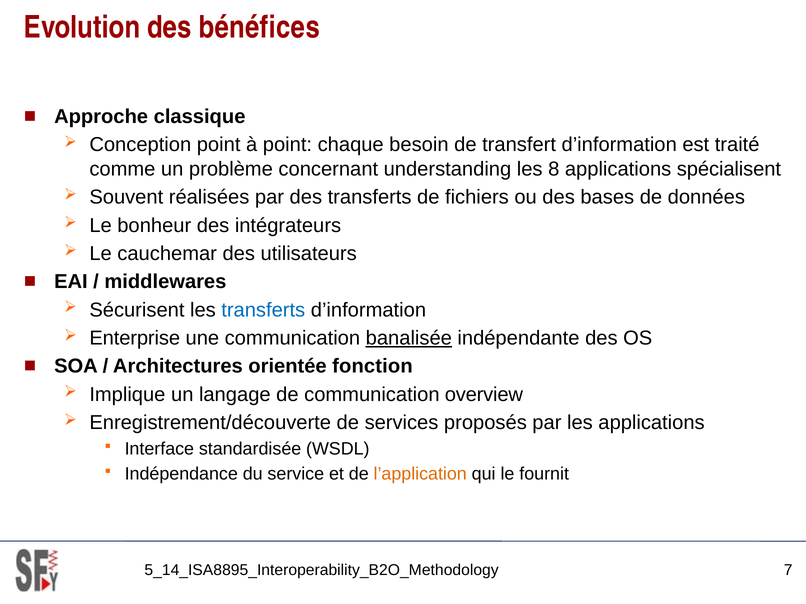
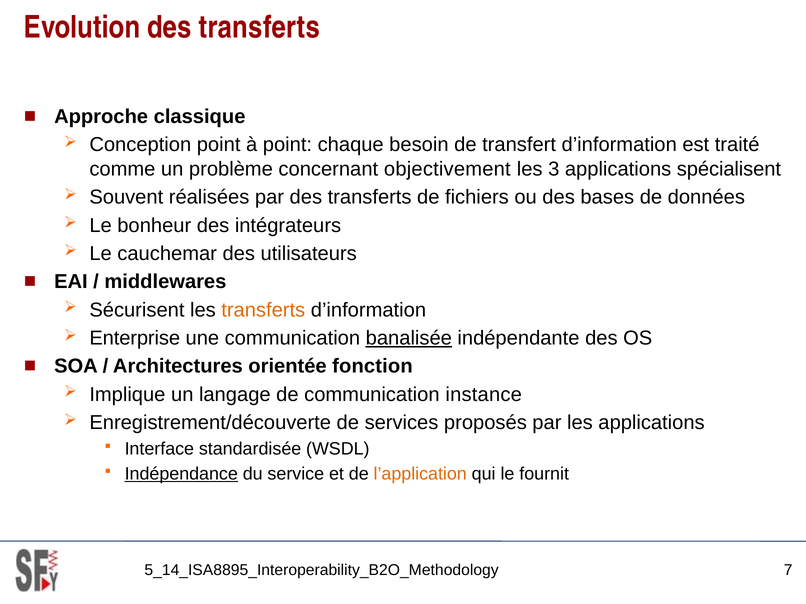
Evolution des bénéfices: bénéfices -> transferts (259, 28)
understanding: understanding -> objectivement (447, 169)
8: 8 -> 3 (554, 169)
transferts colour: blue -> orange (263, 310)
overview: overview -> instance (484, 395)
Indépendance underline: none -> present (181, 474)
